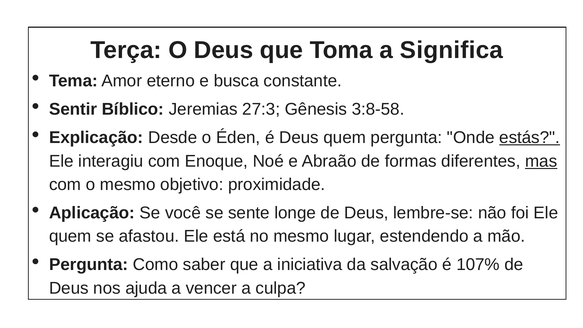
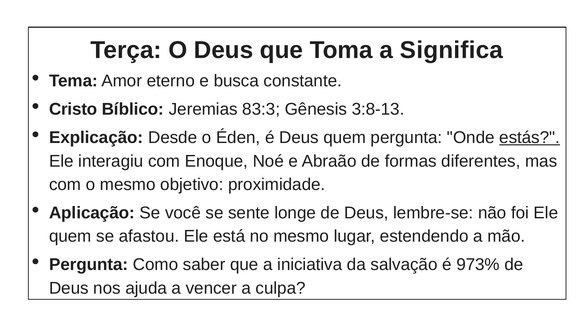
Sentir: Sentir -> Cristo (73, 109)
27:3: 27:3 -> 83:3 (261, 109)
3:8-58: 3:8-58 -> 3:8-13 (378, 109)
mas underline: present -> none (541, 161)
107%: 107% -> 973% (478, 265)
